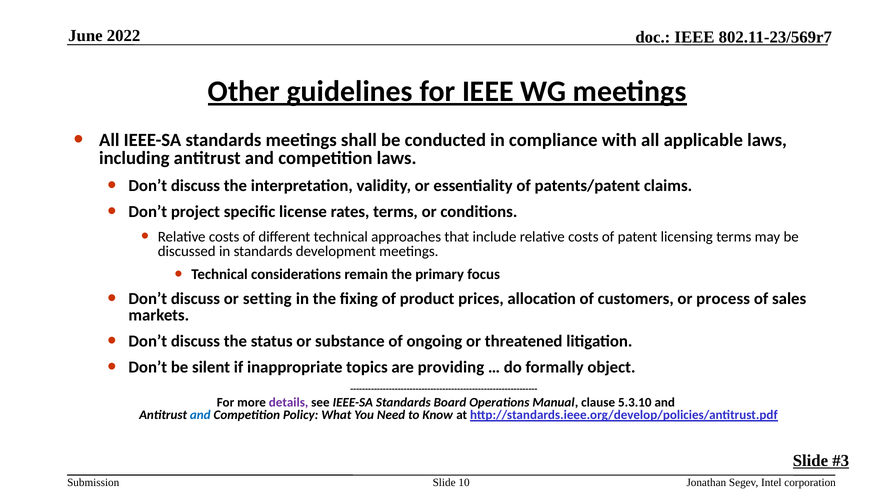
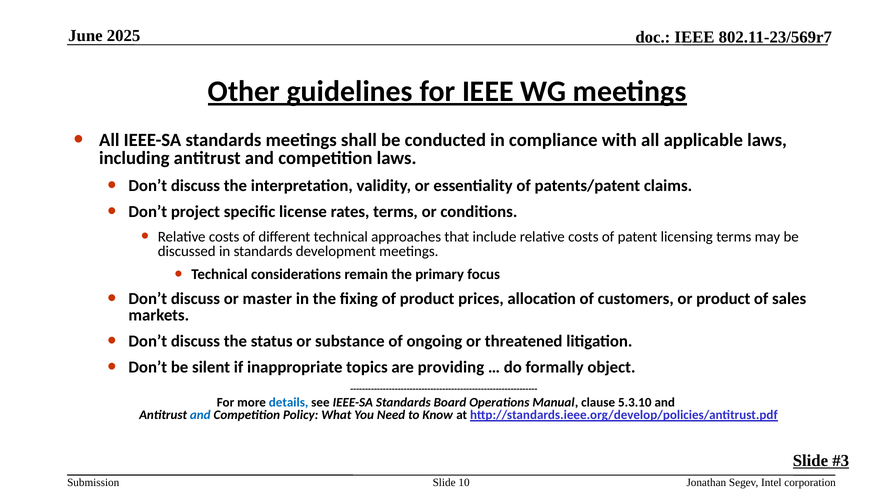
2022: 2022 -> 2025 (124, 36)
setting: setting -> master (267, 299)
or process: process -> product (723, 299)
details colour: purple -> blue (289, 403)
